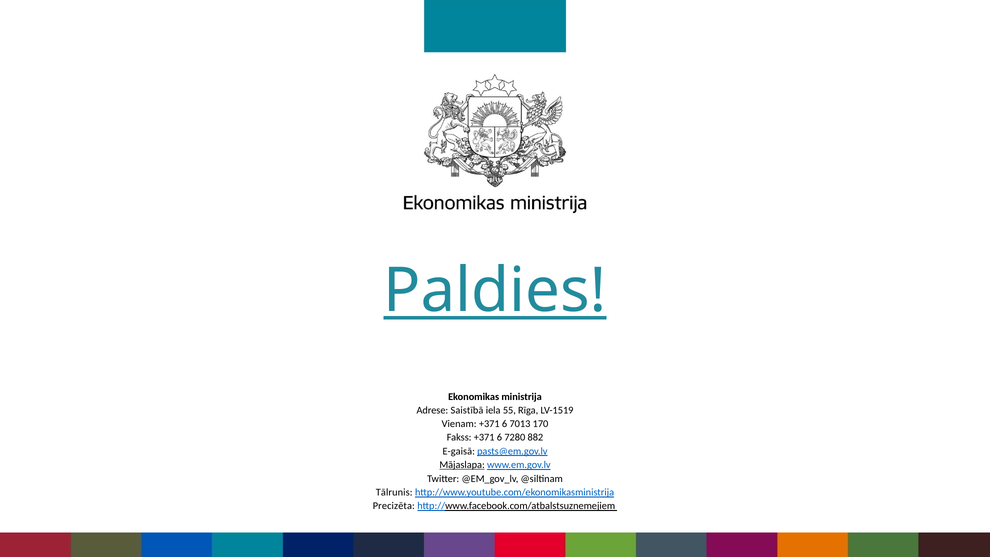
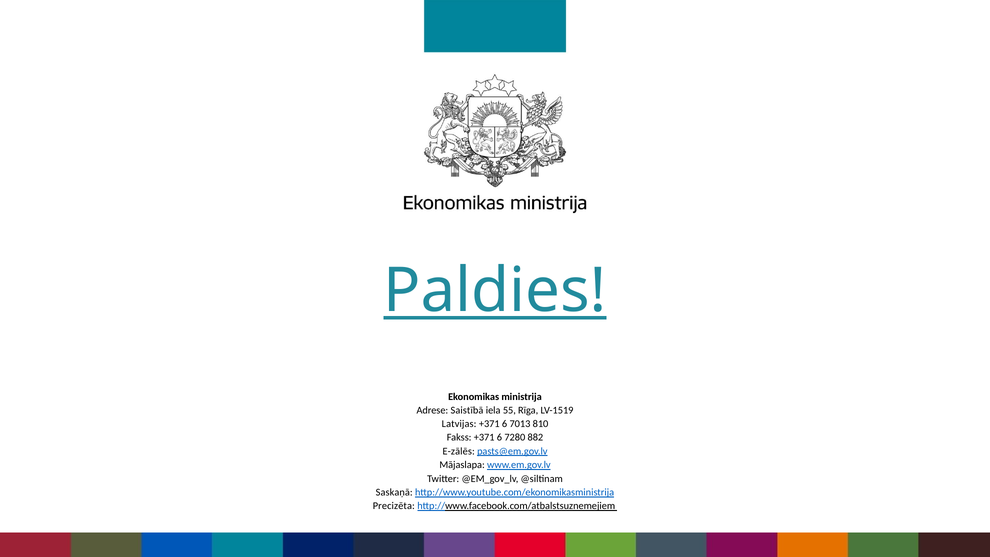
Vienam: Vienam -> Latvijas (459, 424)
170: 170 -> 810 (541, 424)
E-gaisā: E-gaisā -> E-zālēs (459, 451)
Mājaslapa underline: present -> none (462, 465)
Tālrunis: Tālrunis -> Saskaņā (394, 492)
